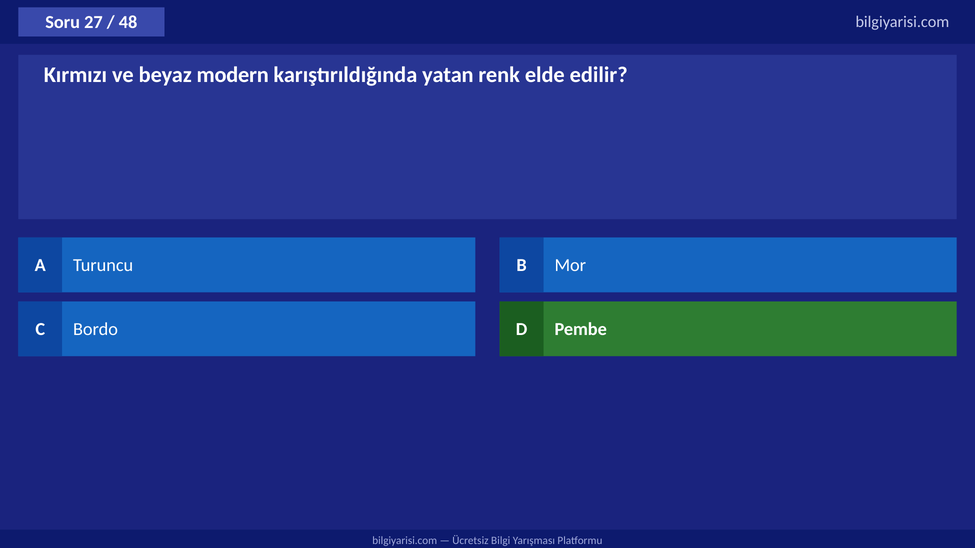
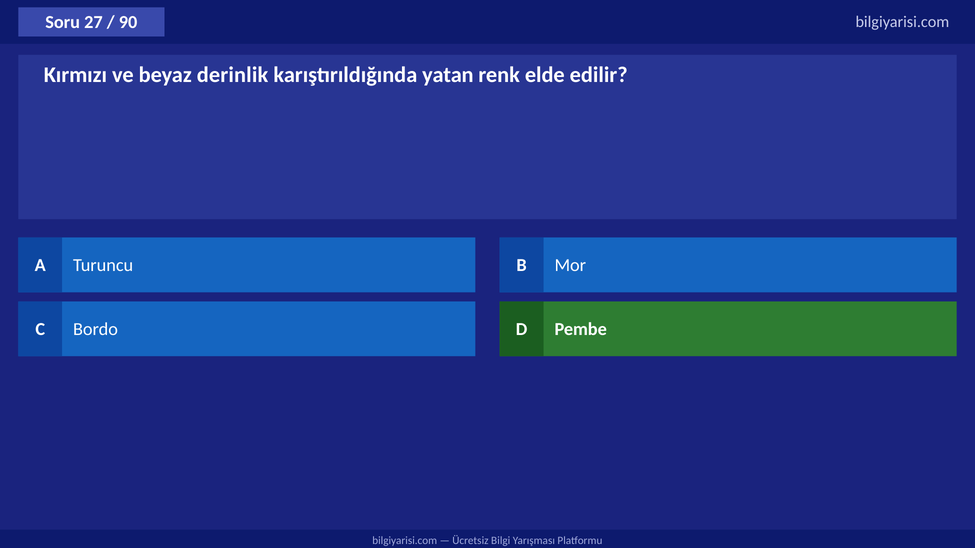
48: 48 -> 90 (128, 22)
modern: modern -> derinlik (233, 75)
